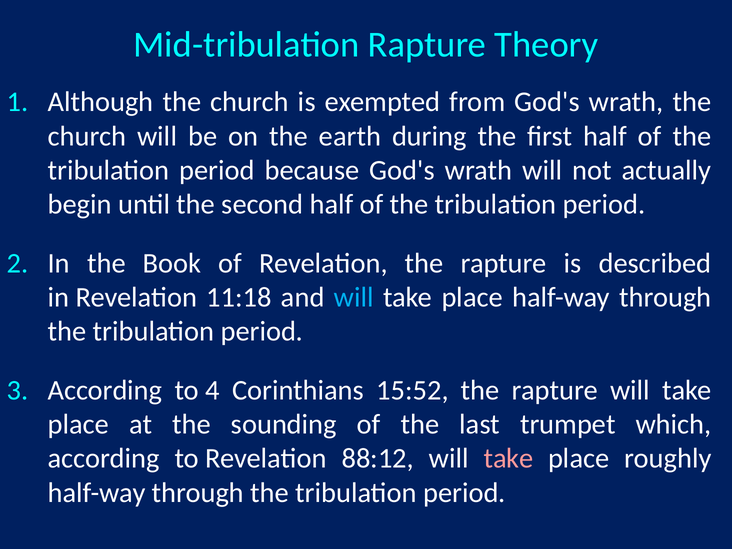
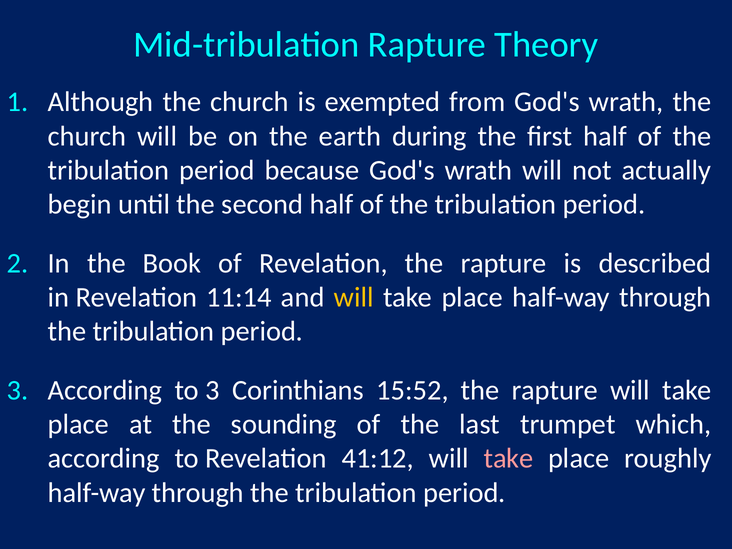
11:18: 11:18 -> 11:14 (239, 297)
will colour: light blue -> yellow (354, 297)
to 4: 4 -> 3 (212, 390)
88:12: 88:12 -> 41:12 (378, 458)
